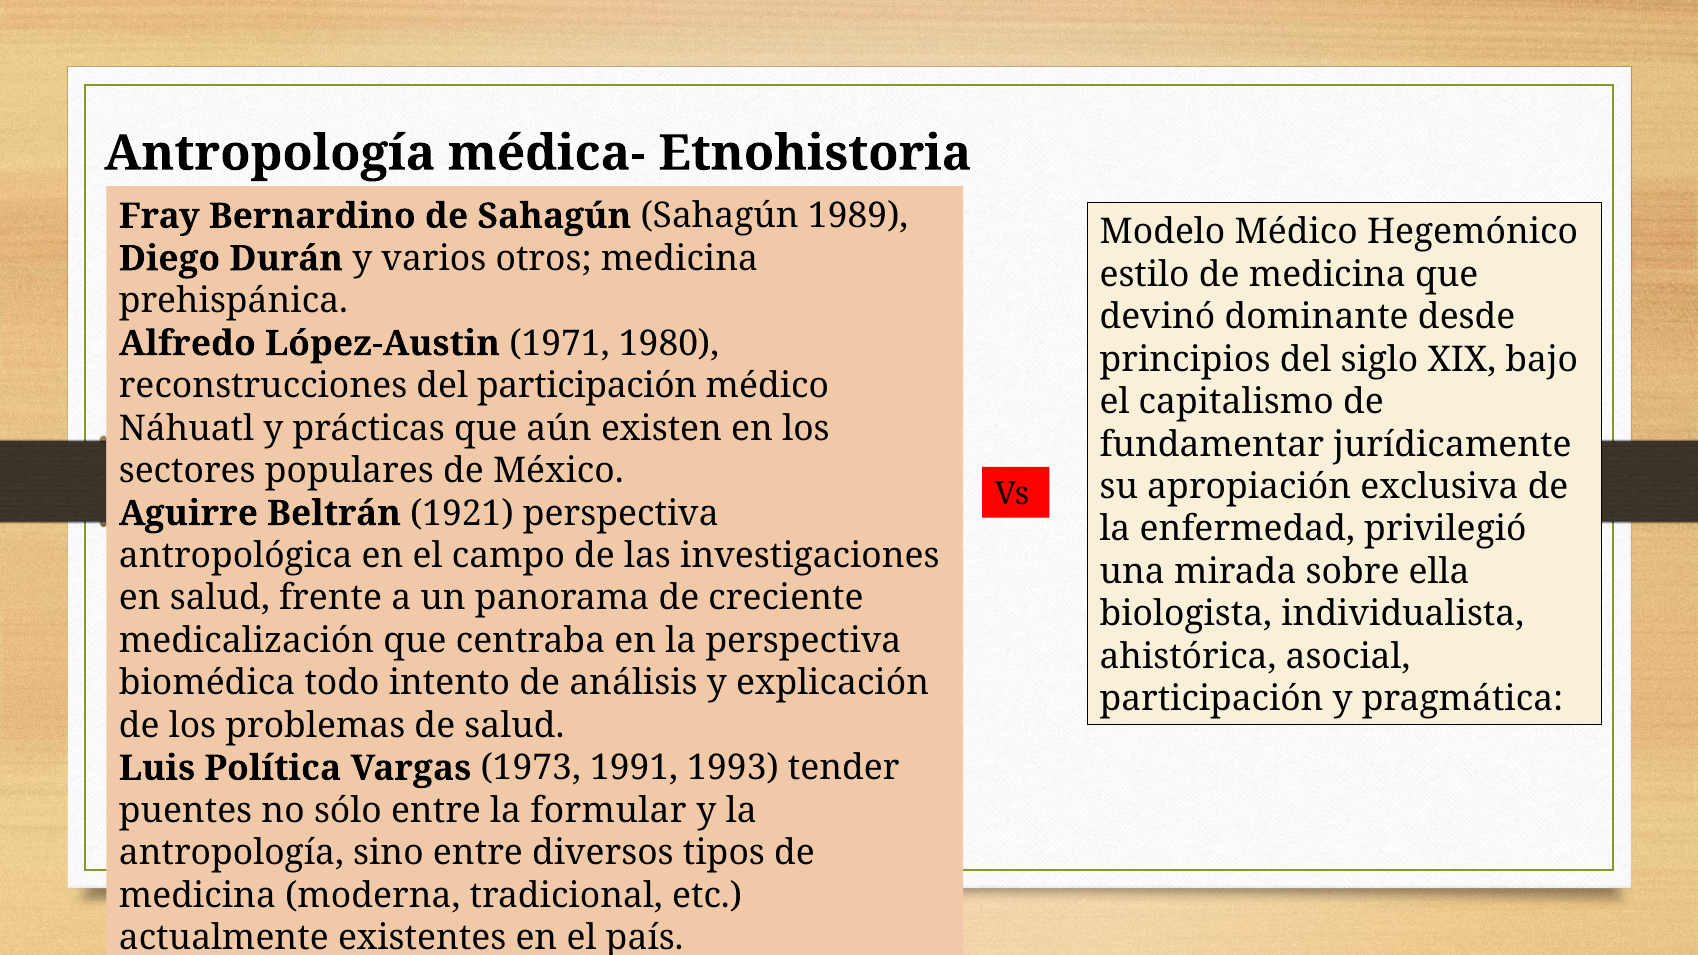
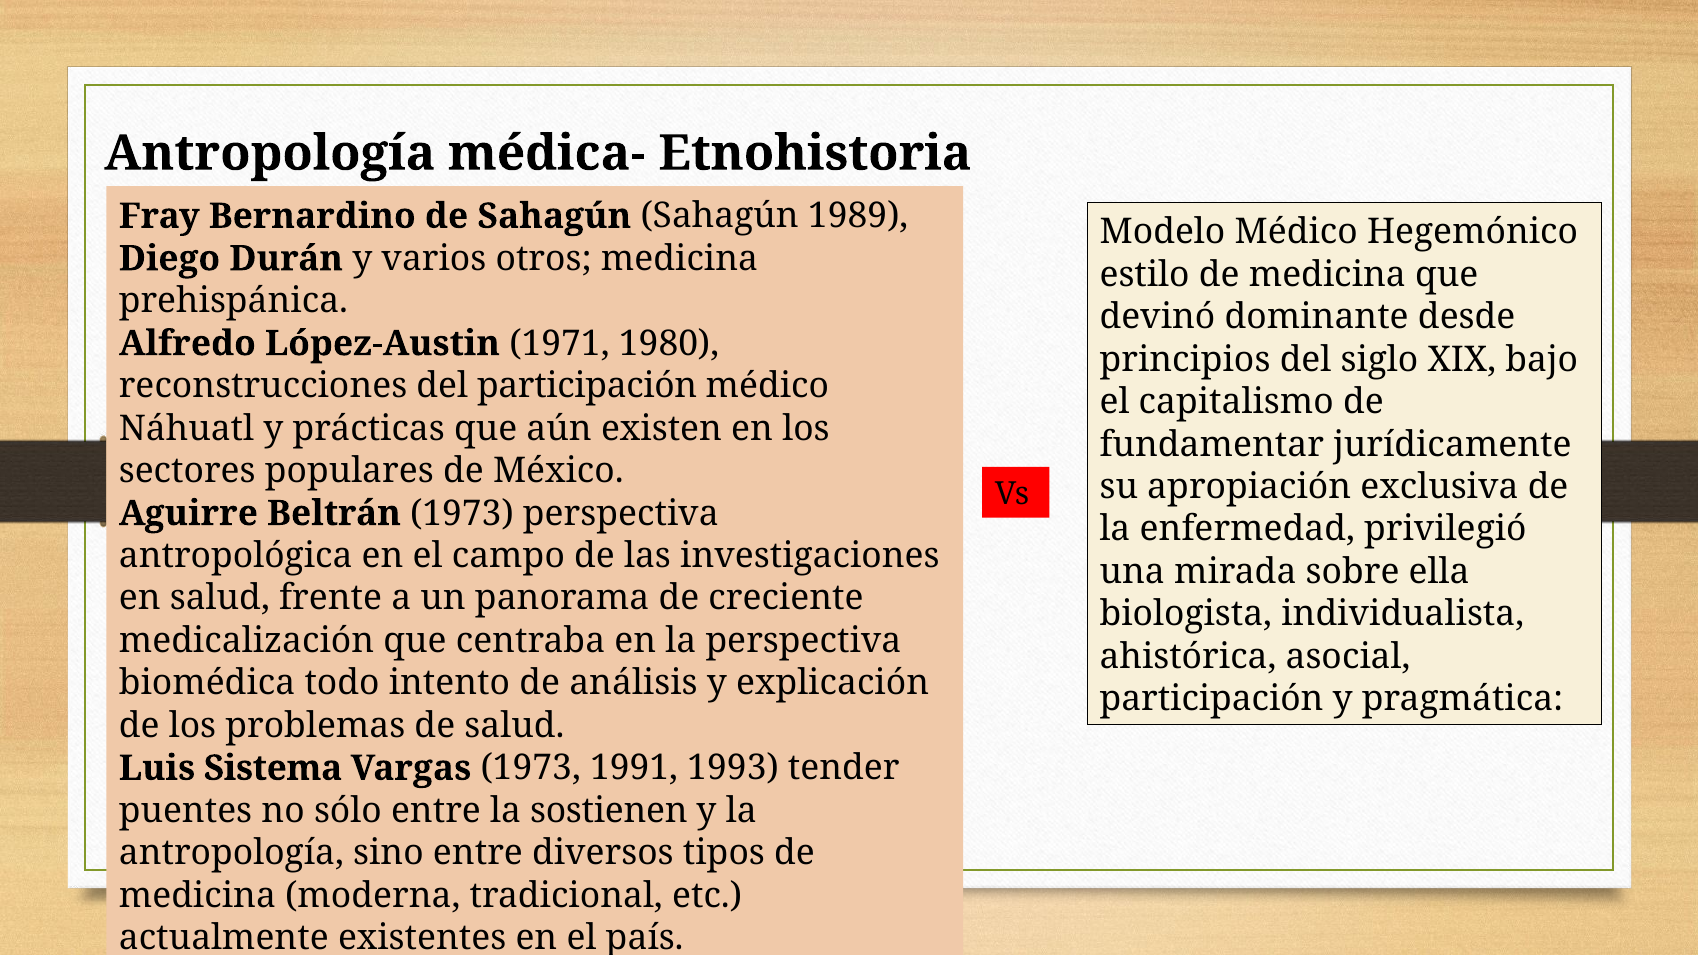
Beltrán 1921: 1921 -> 1973 (462, 513)
Política: Política -> Sistema (273, 768)
formular: formular -> sostienen (609, 811)
